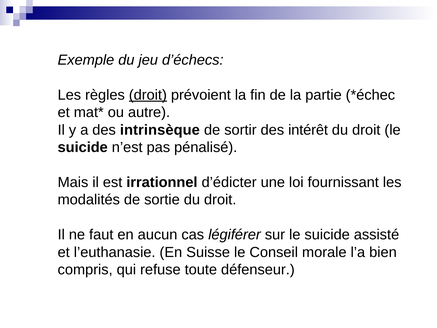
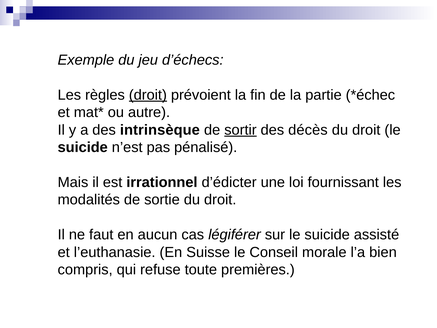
sortir underline: none -> present (240, 130)
intérêt: intérêt -> décès (308, 130)
défenseur: défenseur -> premières (258, 270)
